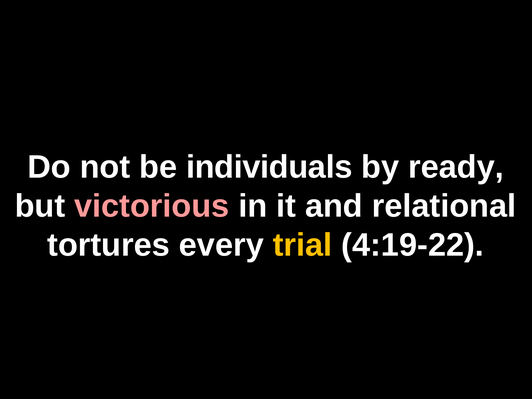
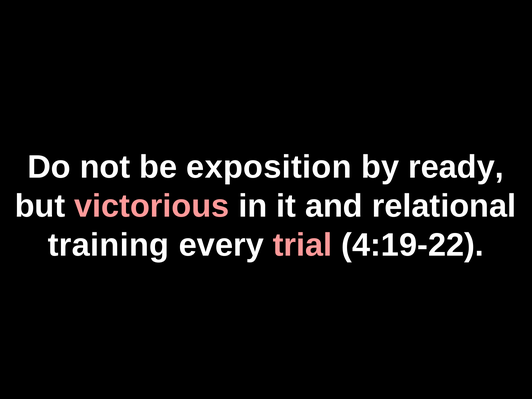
individuals: individuals -> exposition (269, 167)
tortures: tortures -> training (108, 245)
trial colour: yellow -> pink (303, 245)
